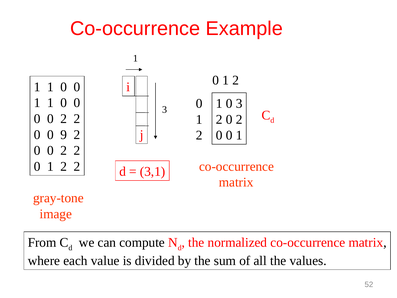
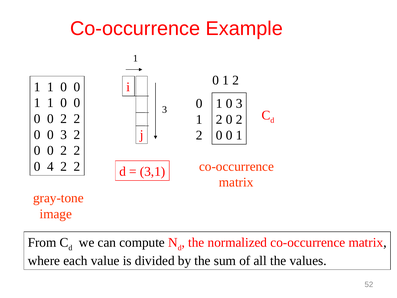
0 0 9: 9 -> 3 (64, 135)
1: 1 -> 4 (50, 166)
